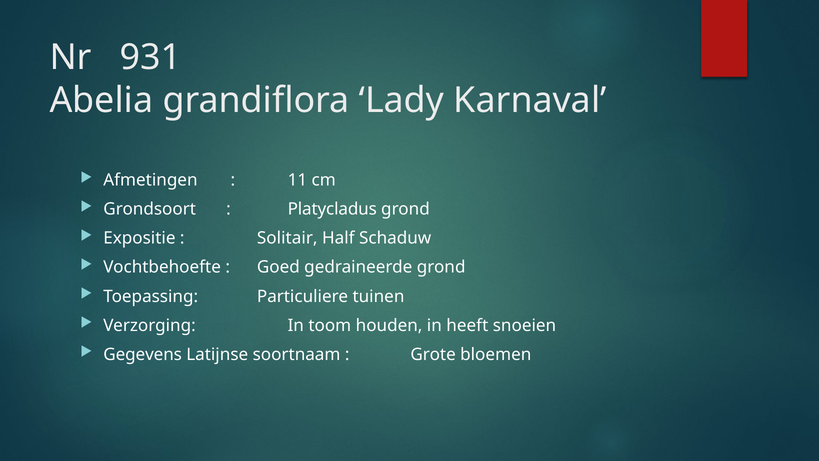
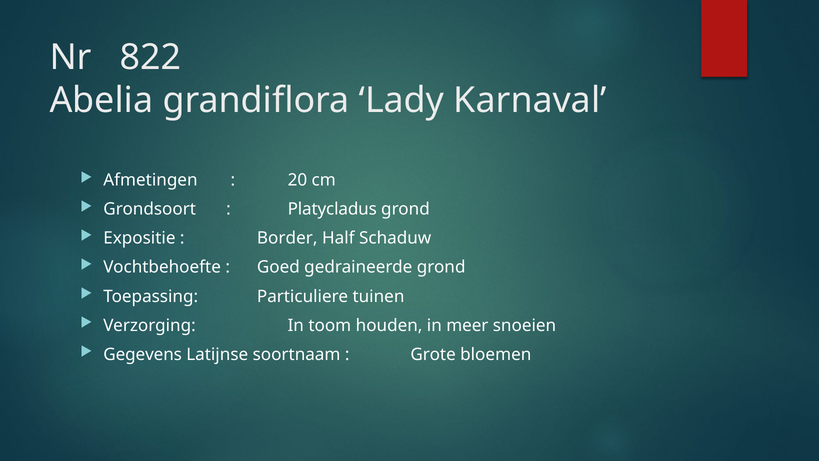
931: 931 -> 822 (150, 58)
11: 11 -> 20 (297, 180)
Solitair: Solitair -> Border (287, 238)
heeft: heeft -> meer (467, 325)
